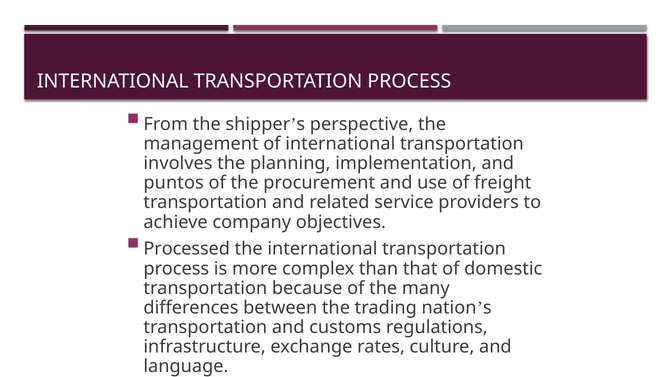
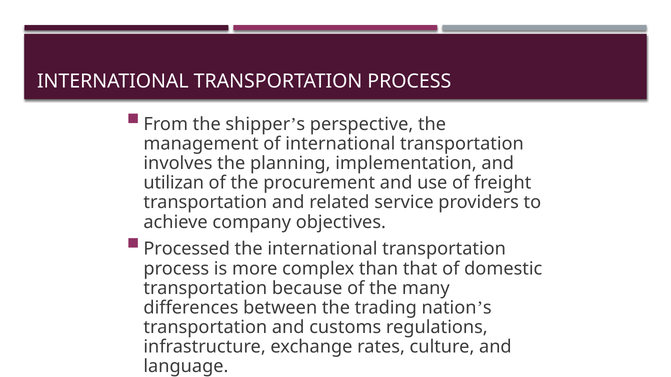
puntos: puntos -> utilizan (174, 183)
